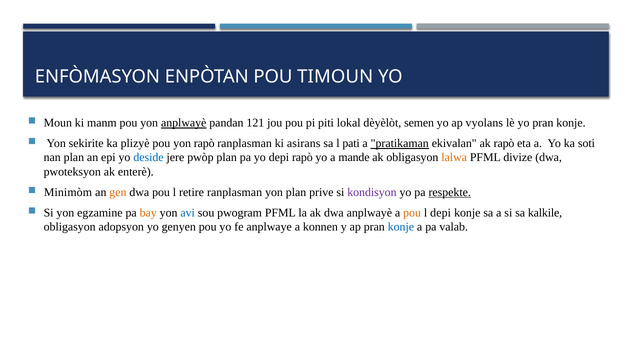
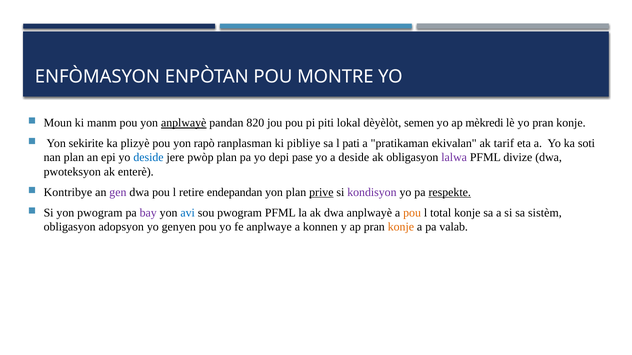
TIMOUN: TIMOUN -> MONTRE (335, 77)
121: 121 -> 820 (255, 123)
vyolans: vyolans -> mèkredi (484, 123)
asirans: asirans -> pibliye (304, 144)
pratikaman underline: present -> none (400, 144)
ak rapò: rapò -> tarif (504, 144)
depi rapò: rapò -> pase (302, 158)
a mande: mande -> deside (354, 158)
lalwa colour: orange -> purple (454, 158)
Minimòm: Minimòm -> Kontribye (68, 193)
gen colour: orange -> purple (118, 193)
retire ranplasman: ranplasman -> endepandan (235, 193)
prive underline: none -> present (321, 193)
yon egzamine: egzamine -> pwogram (100, 213)
bay colour: orange -> purple (148, 213)
l depi: depi -> total (441, 213)
kalkile: kalkile -> sistèm (545, 213)
konje colour: blue -> orange (401, 227)
